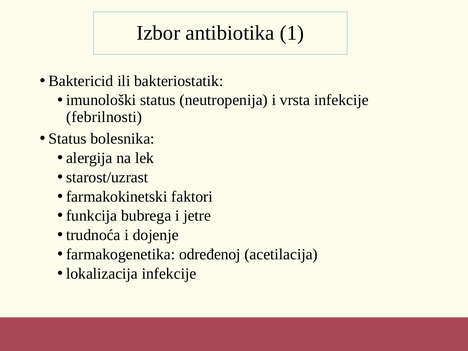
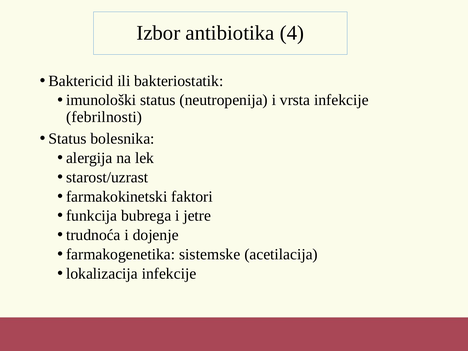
1: 1 -> 4 (292, 33)
određenoj: određenoj -> sistemske (210, 254)
